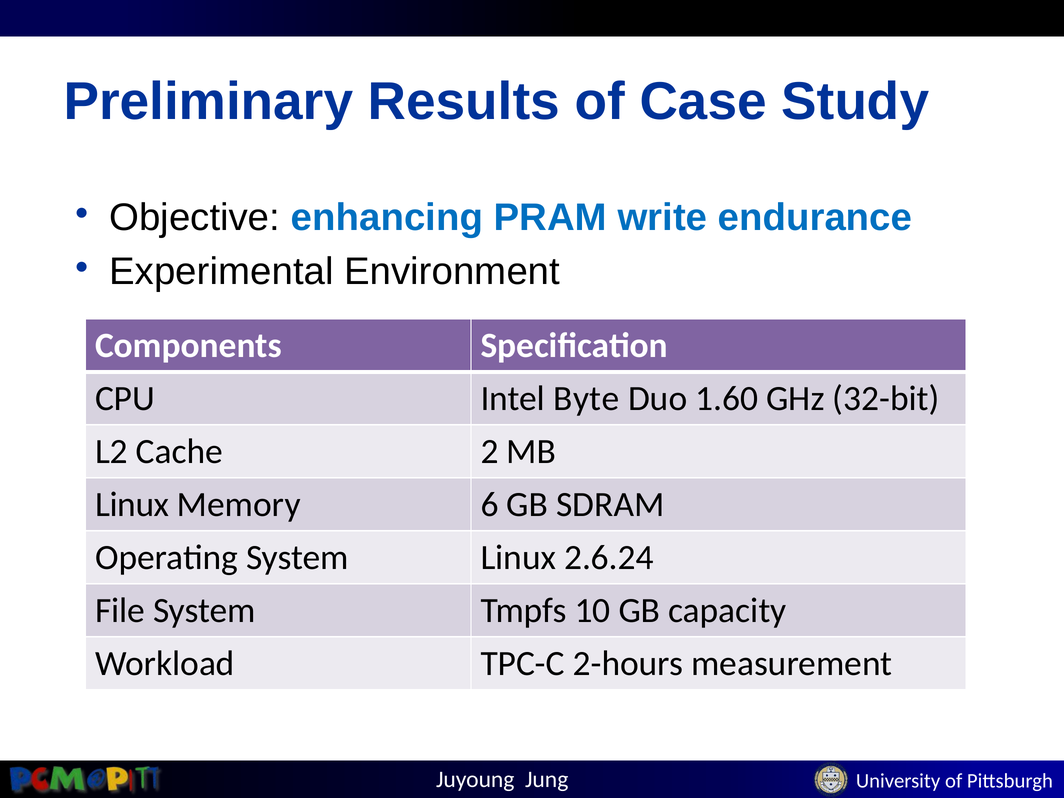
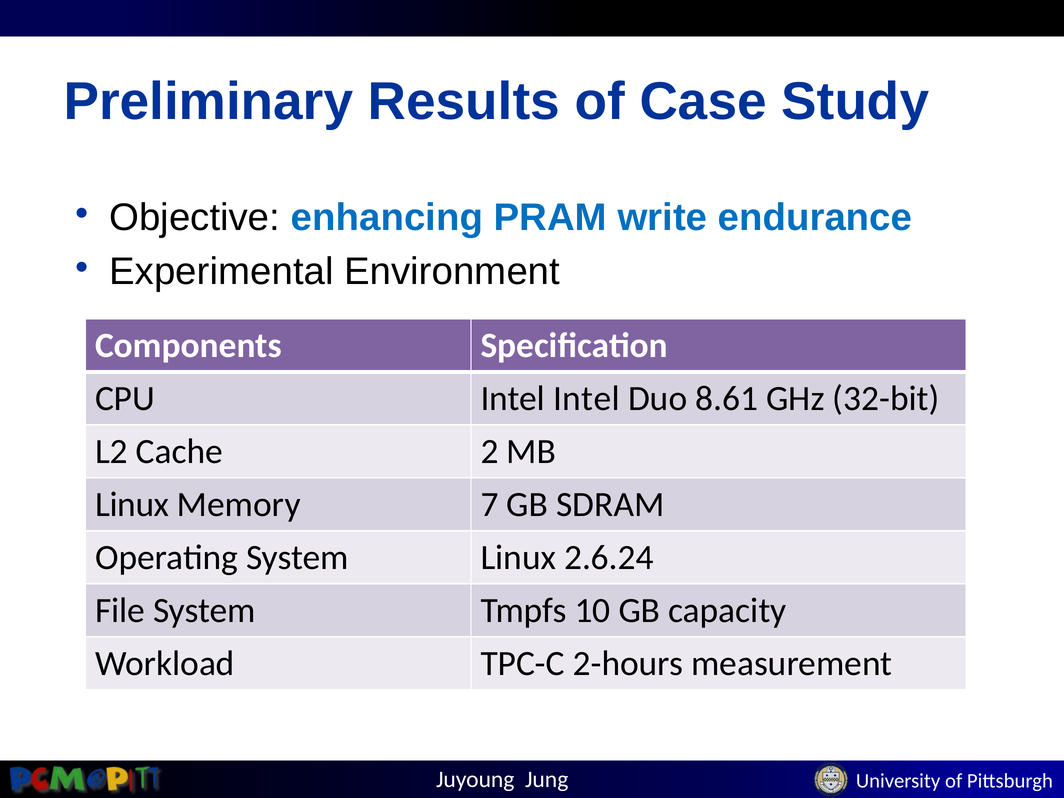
Intel Byte: Byte -> Intel (586, 399)
1.60: 1.60 -> 8.61 (727, 399)
6: 6 -> 7 (490, 505)
